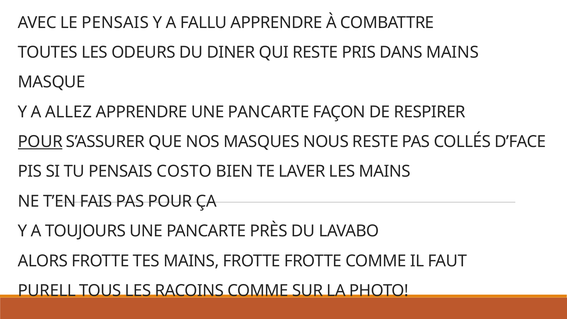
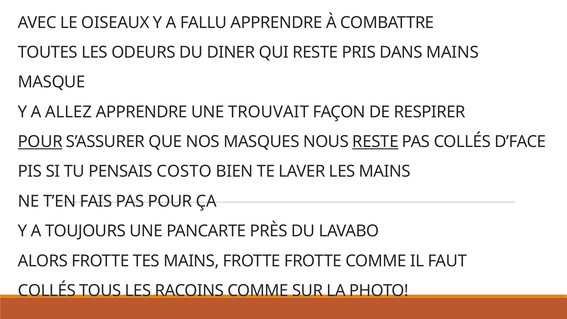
LE PENSAIS: PENSAIS -> OISEAUX (115, 23)
APPRENDRE UNE PANCARTE: PANCARTE -> TROUVAIT (268, 112)
RESTE underline: none -> present (375, 142)
PURELL: PURELL -> COLLÉS (47, 291)
